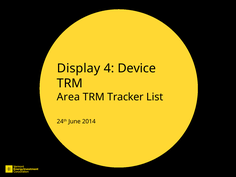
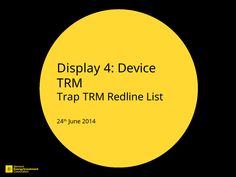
Area: Area -> Trap (68, 97)
Tracker: Tracker -> Redline (125, 97)
